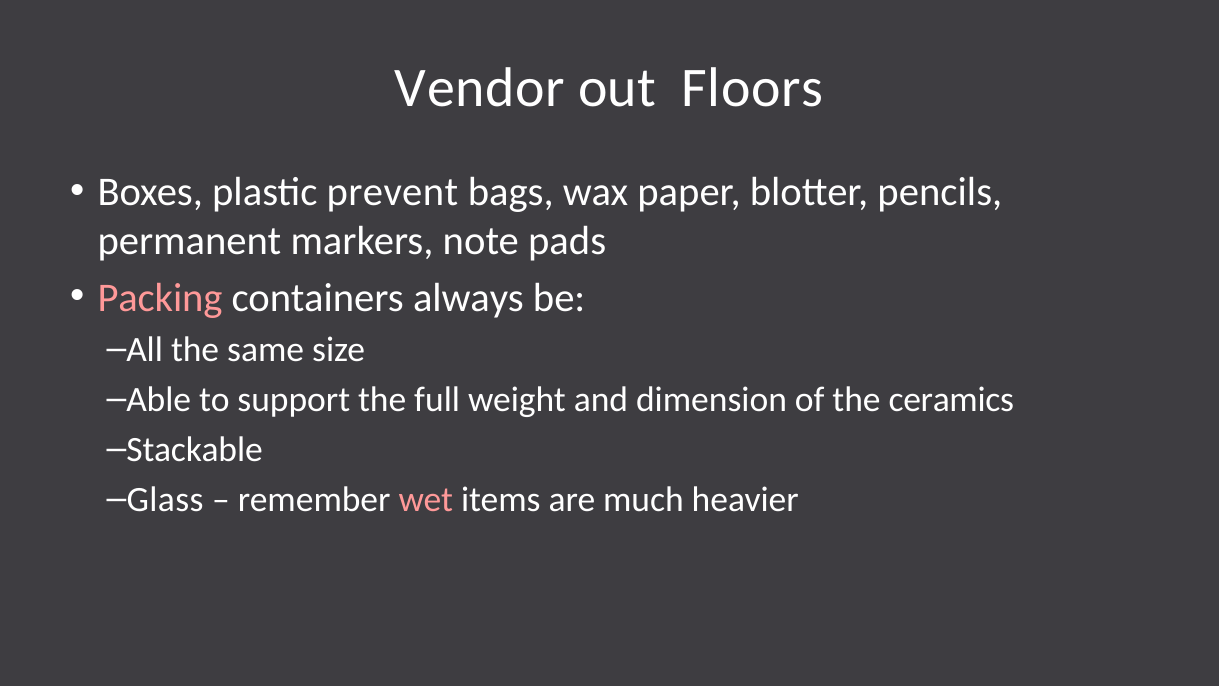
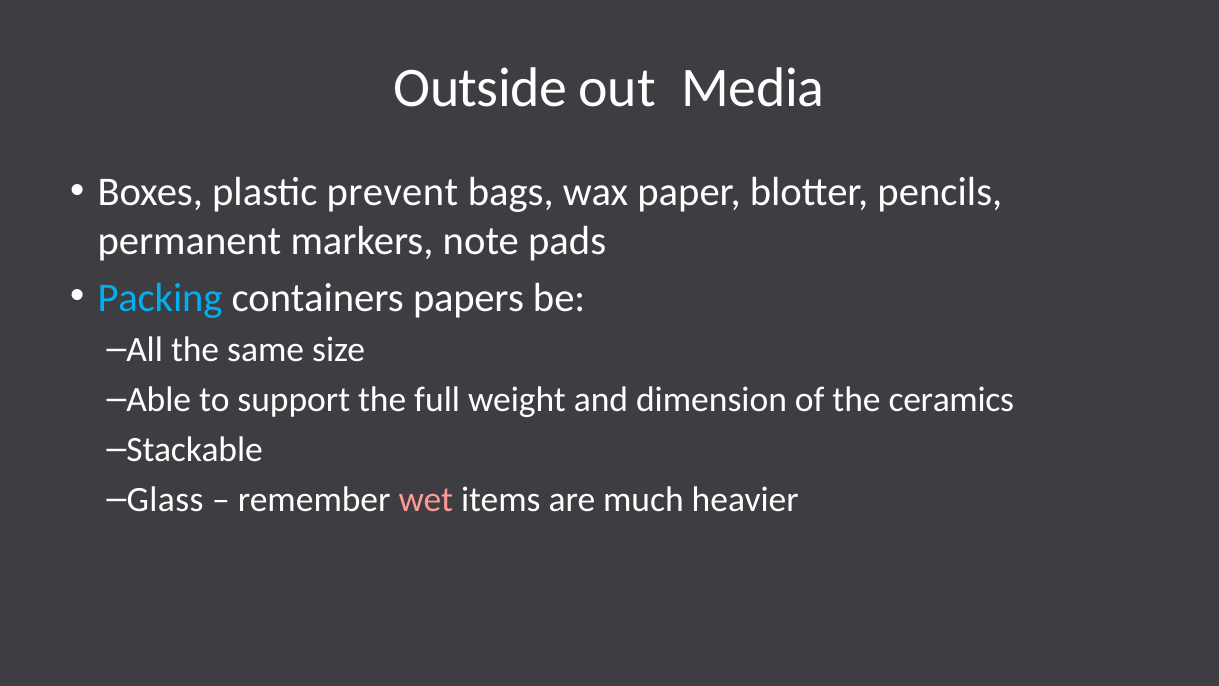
Vendor: Vendor -> Outside (480, 89)
Floors: Floors -> Media (753, 89)
Packing colour: pink -> light blue (160, 297)
always: always -> papers (469, 297)
